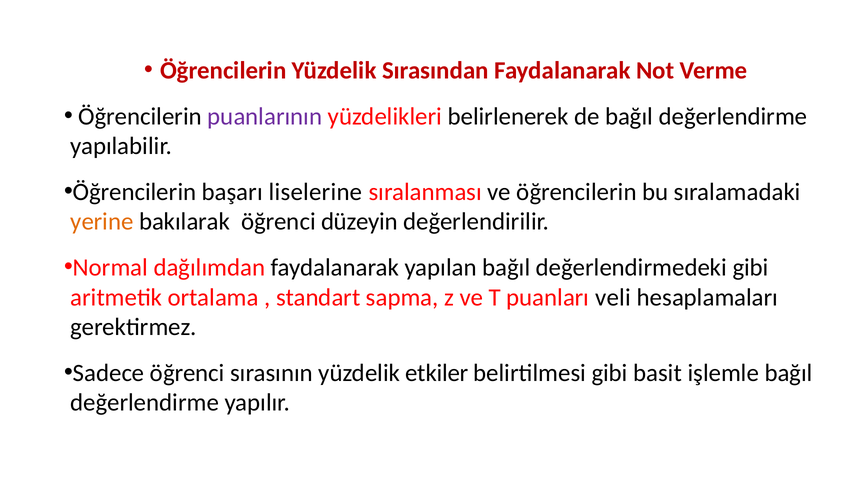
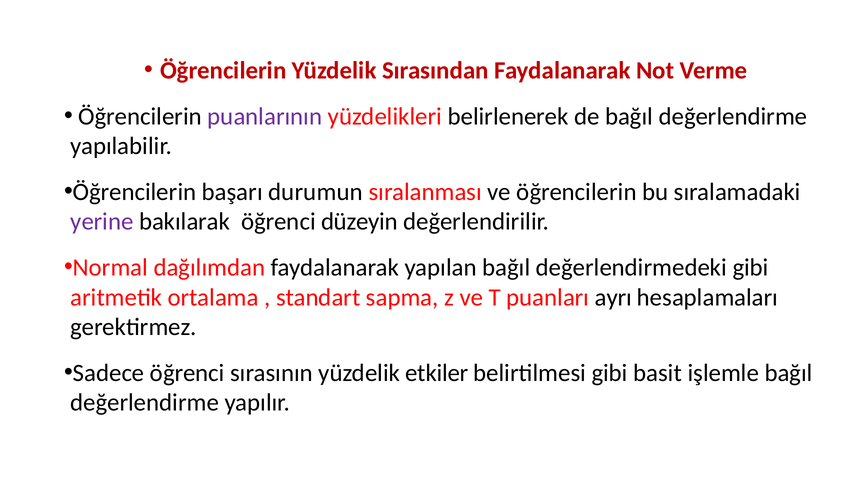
liselerine: liselerine -> durumun (316, 192)
yerine colour: orange -> purple (102, 222)
veli: veli -> ayrı (613, 297)
